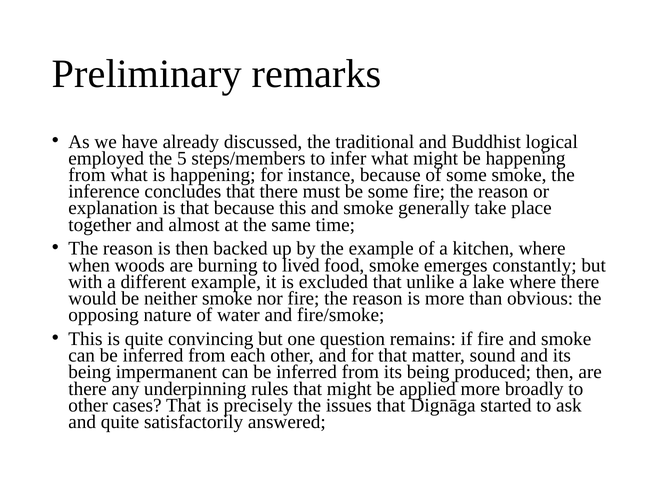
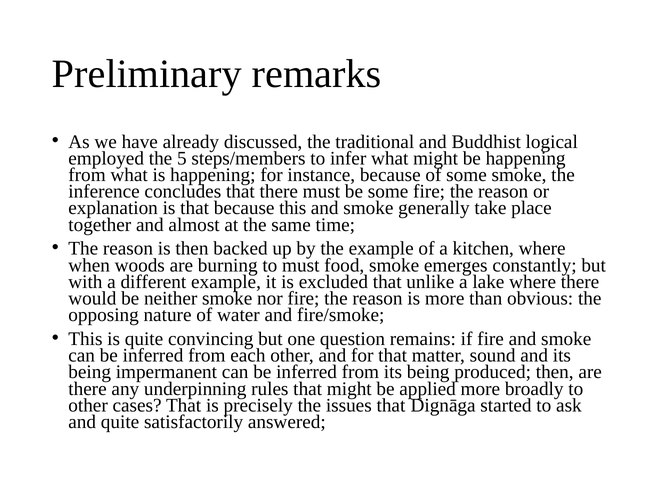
to lived: lived -> must (301, 265)
